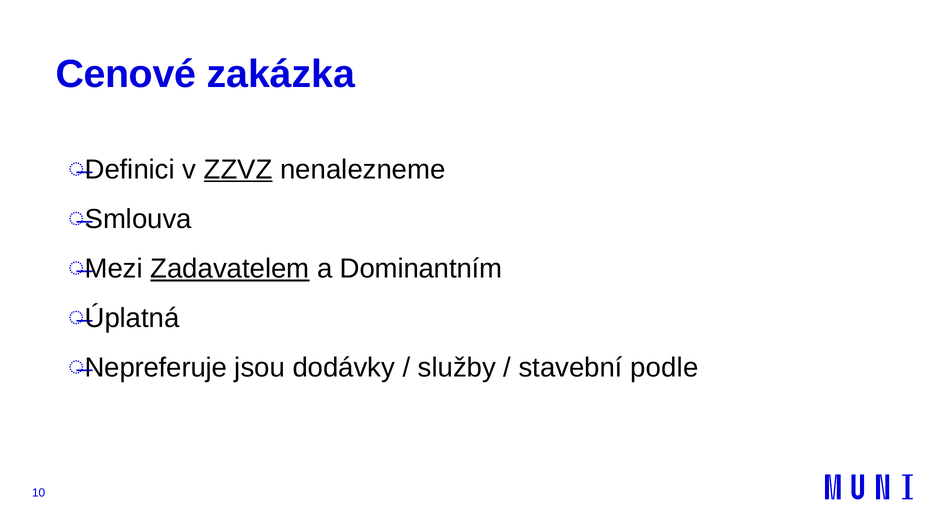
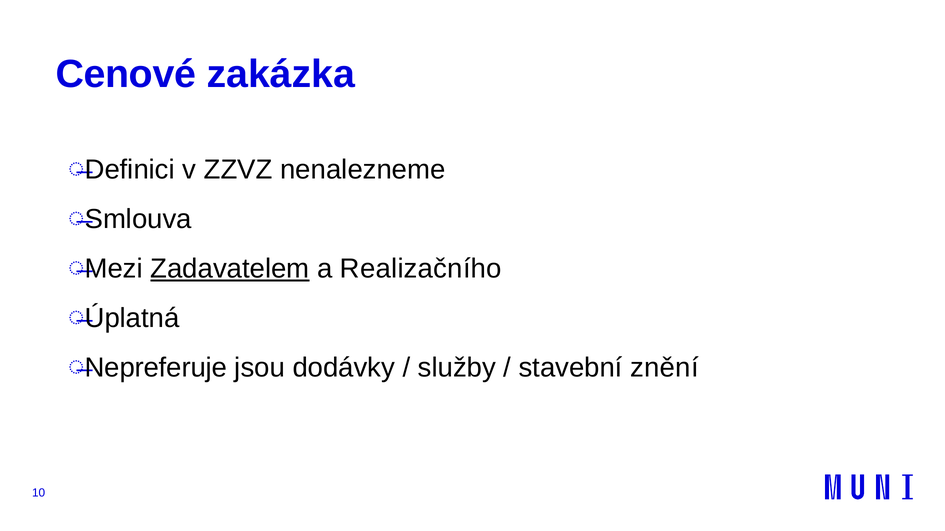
ZZVZ underline: present -> none (238, 170)
Dominantním: Dominantním -> Realizačního (421, 269)
podle: podle -> znění (664, 368)
